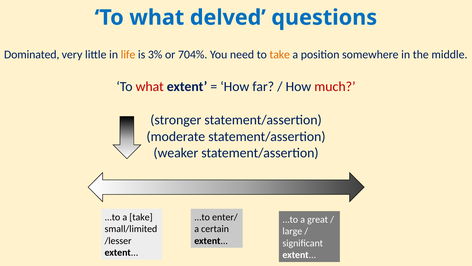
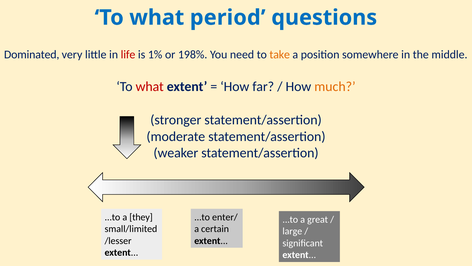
delved: delved -> period (228, 18)
life colour: orange -> red (128, 55)
3%: 3% -> 1% (155, 55)
704%: 704% -> 198% (193, 55)
much colour: red -> orange (335, 87)
a take: take -> they (141, 217)
